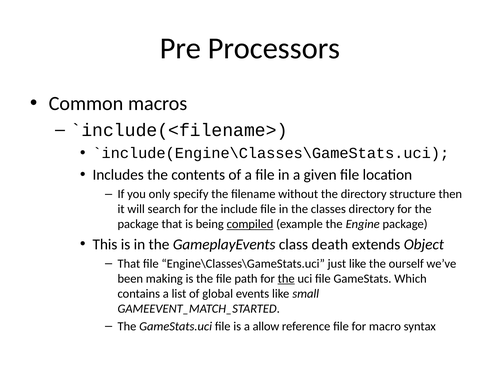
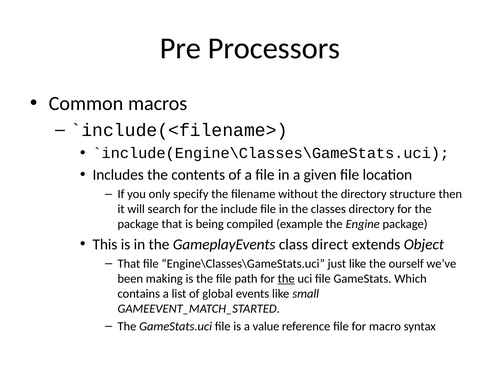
compiled underline: present -> none (250, 224)
death: death -> direct (330, 244)
allow: allow -> value (266, 326)
